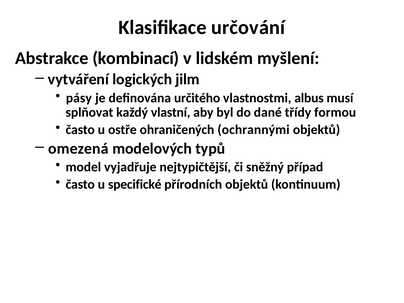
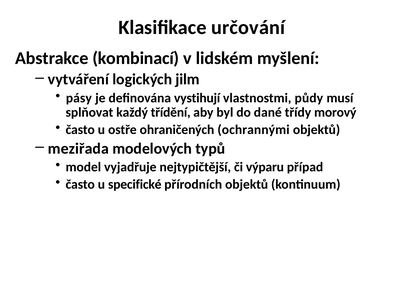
určitého: určitého -> vystihují (197, 98)
albus: albus -> půdy (309, 98)
vlastní: vlastní -> třídění (171, 112)
formou: formou -> morový (335, 112)
omezená: omezená -> meziřada (78, 149)
sněžný: sněžný -> výparu (265, 167)
